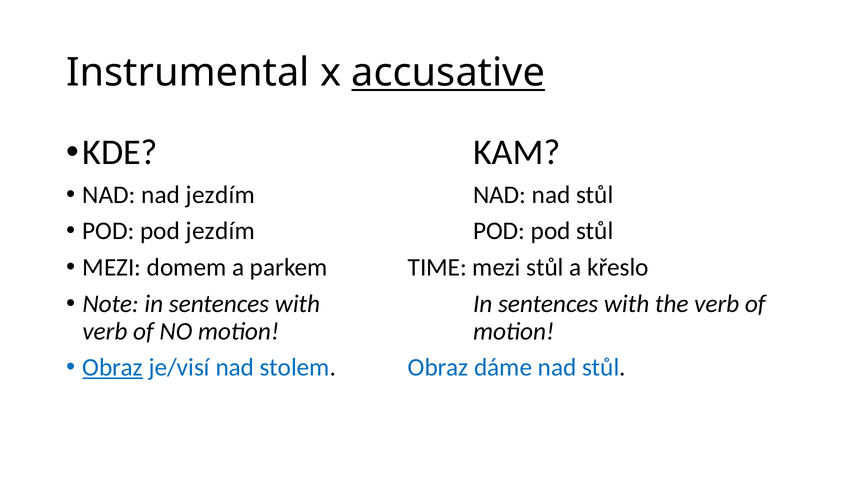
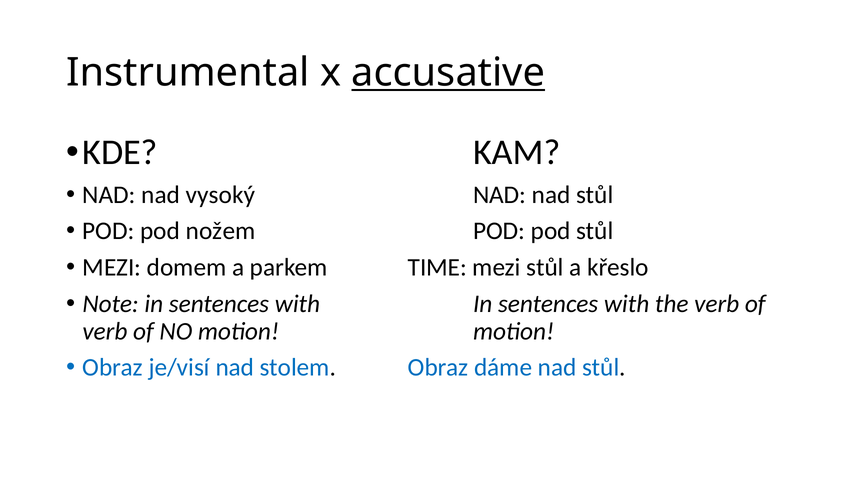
nad jezdím: jezdím -> vysoký (220, 195)
pod jezdím: jezdím -> nožem (221, 231)
Obraz underline: present -> none (113, 368)
